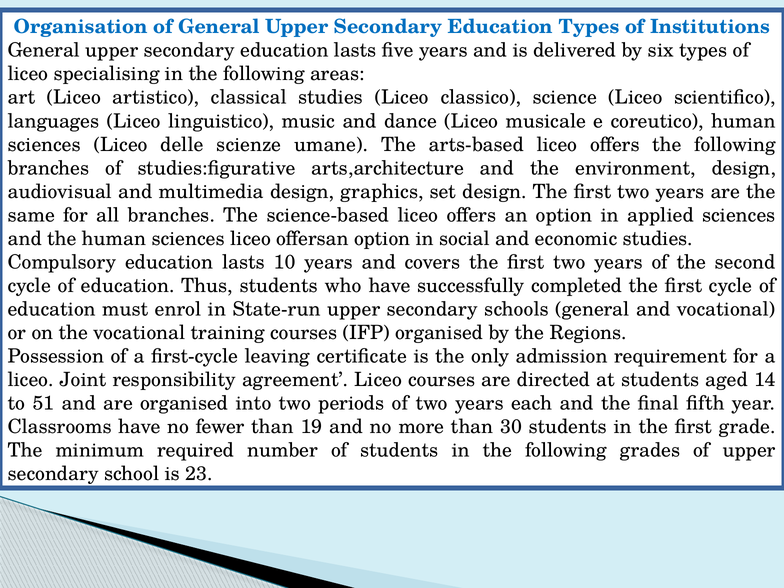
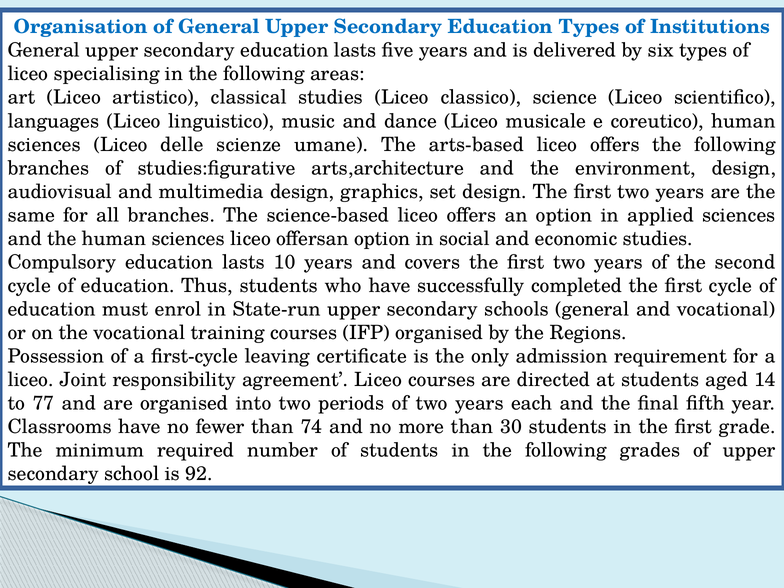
51: 51 -> 77 (43, 403)
19: 19 -> 74 (311, 427)
23: 23 -> 92 (199, 474)
